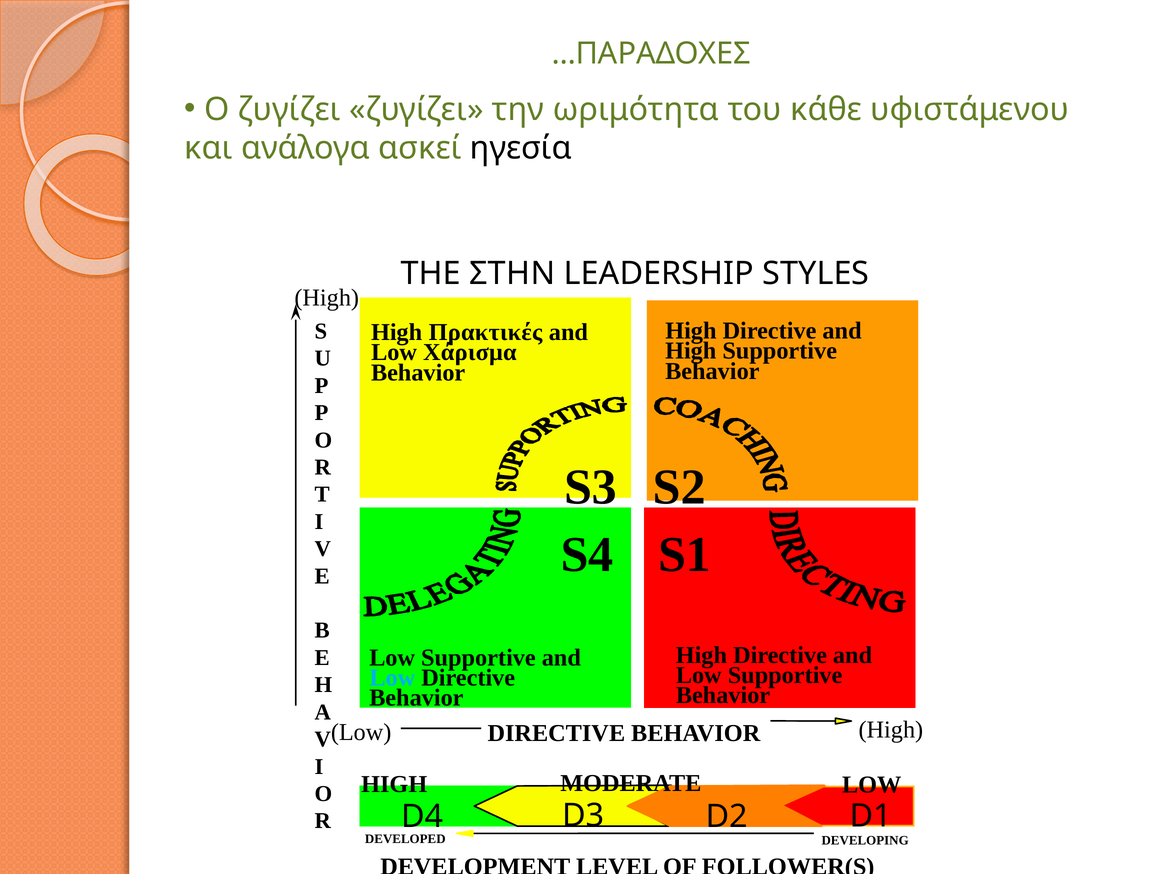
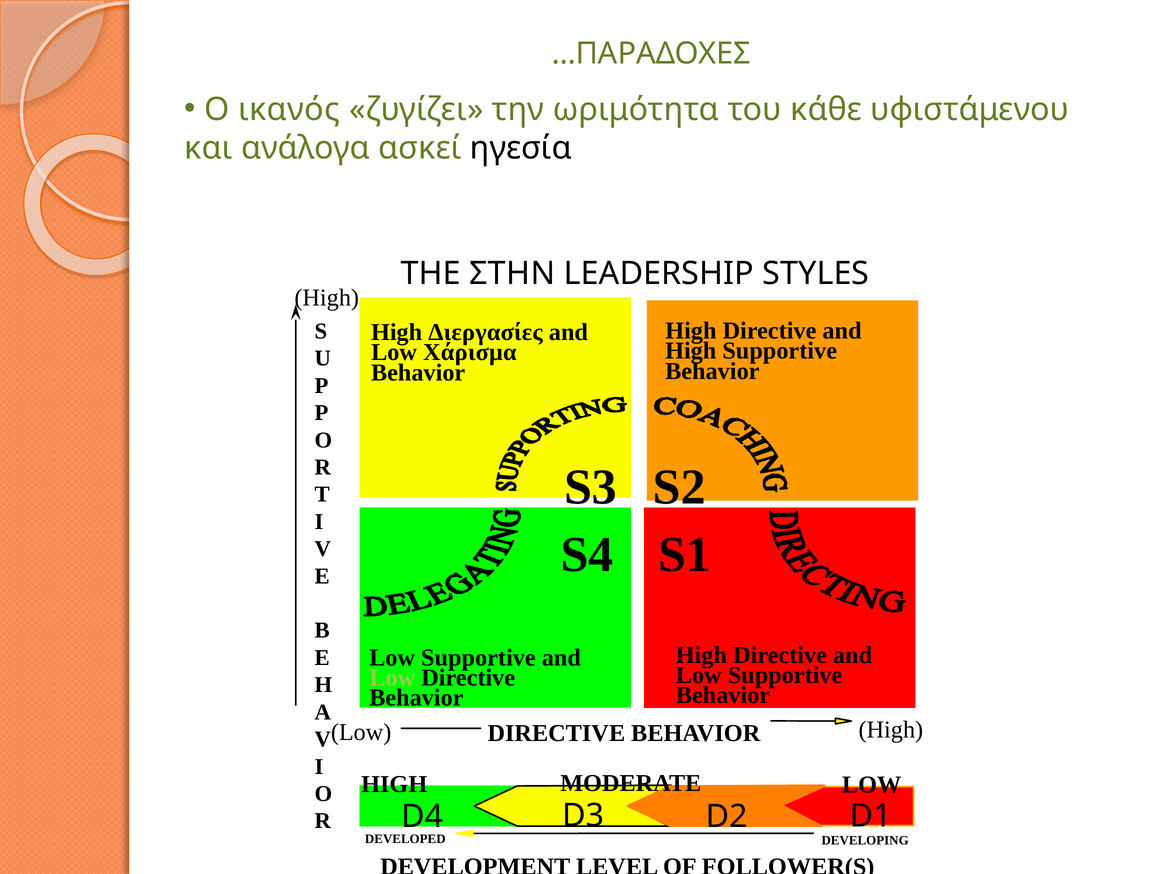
Ο ζυγίζει: ζυγίζει -> ικανός (289, 109)
Πρακτικές: Πρακτικές -> Διεργασίες (485, 333)
Low colour: light blue -> light green (392, 678)
